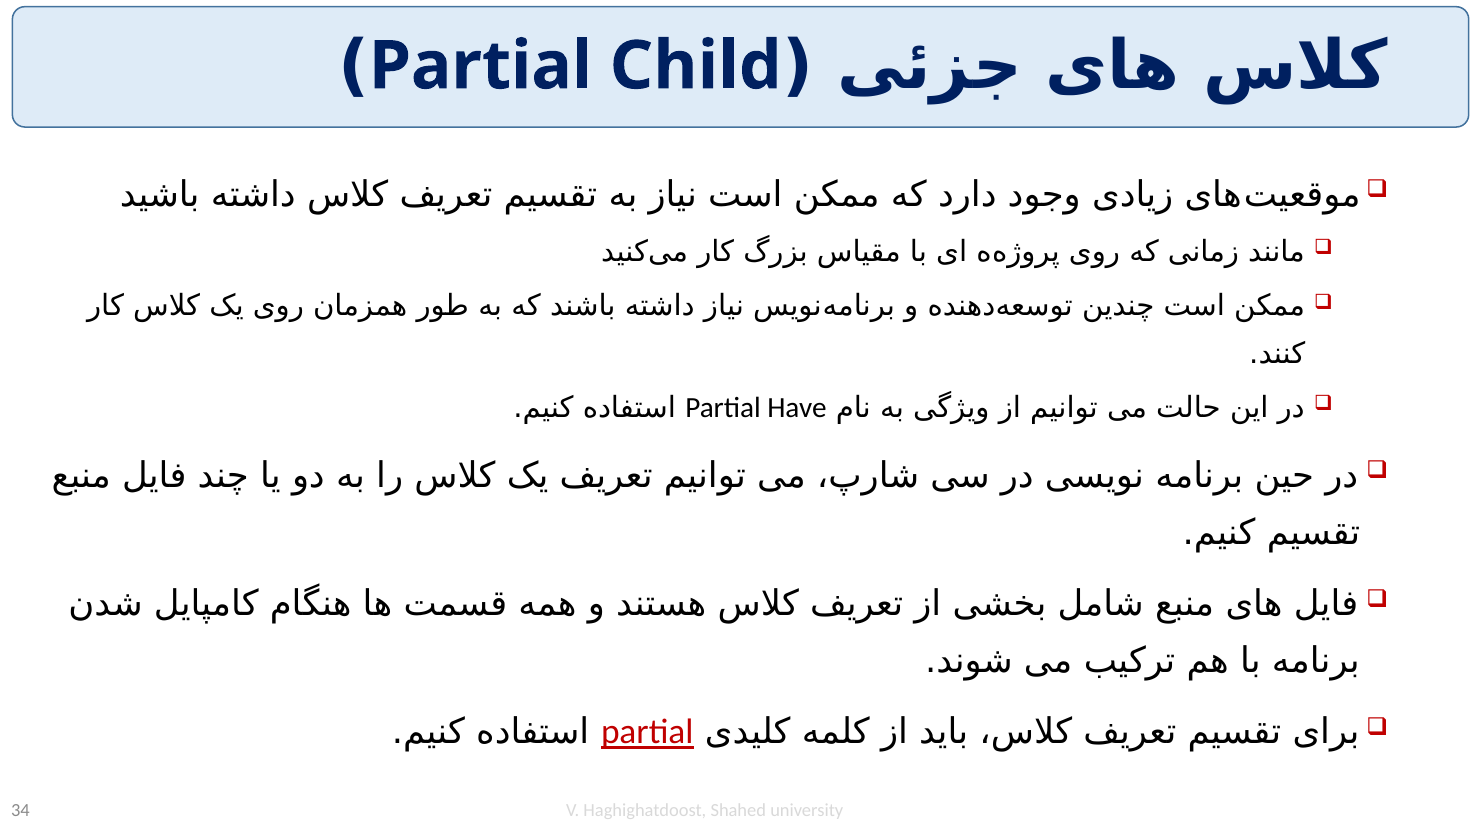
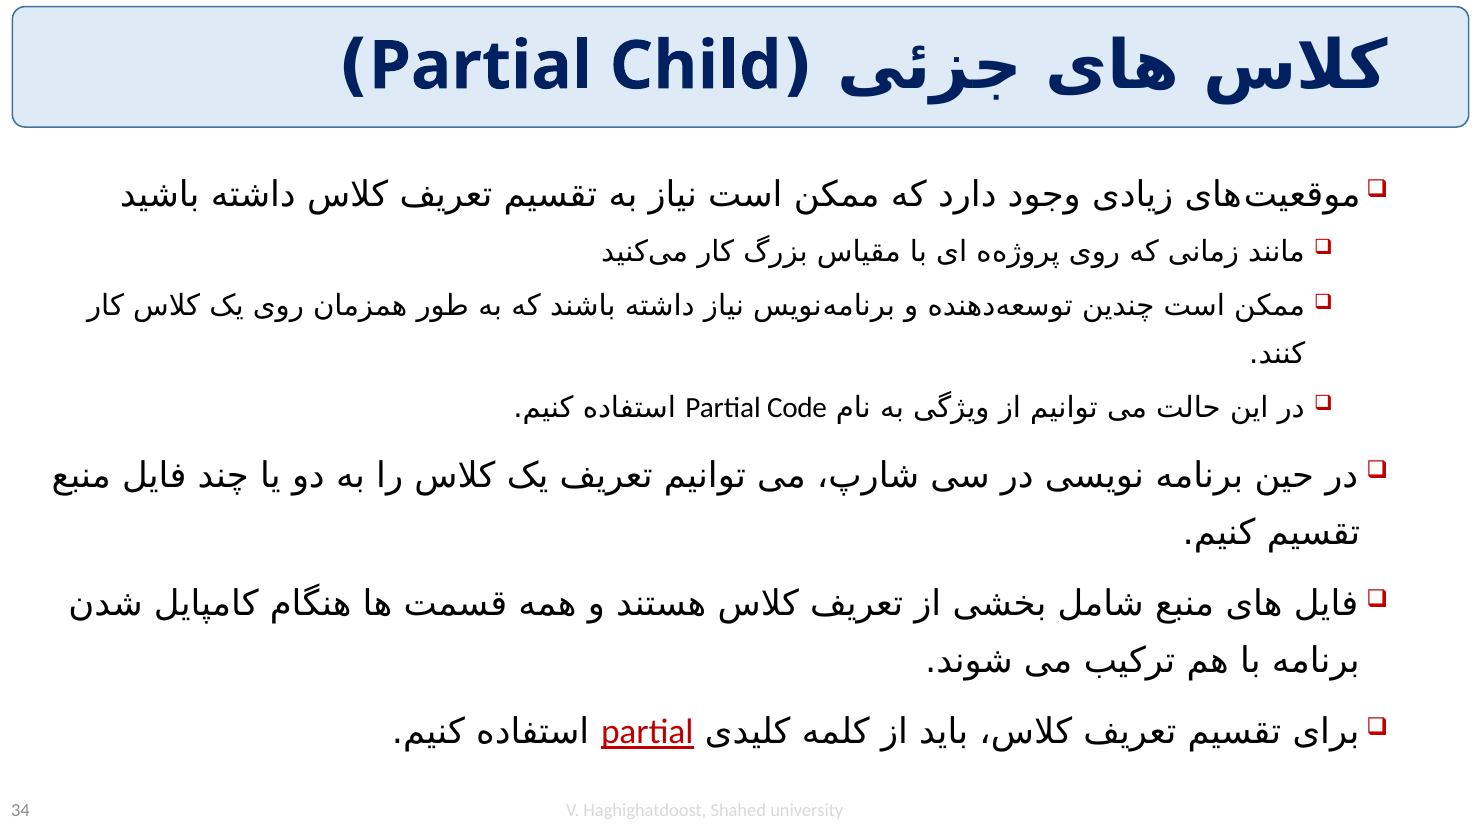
Have: Have -> Code (797, 408)
